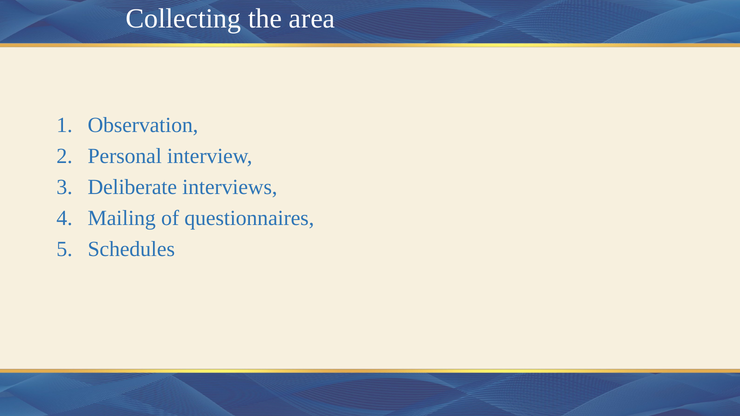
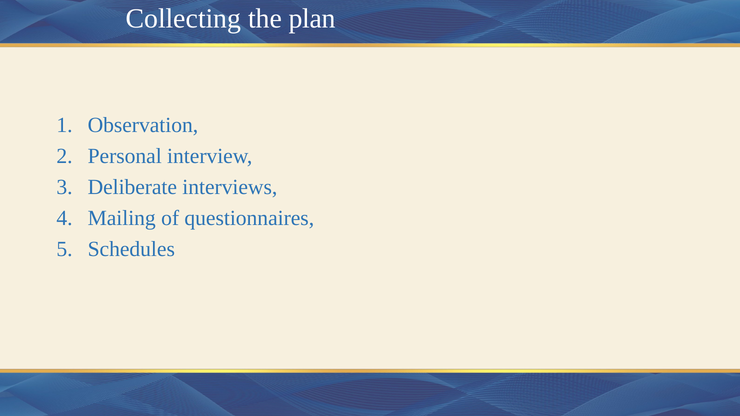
area: area -> plan (312, 19)
